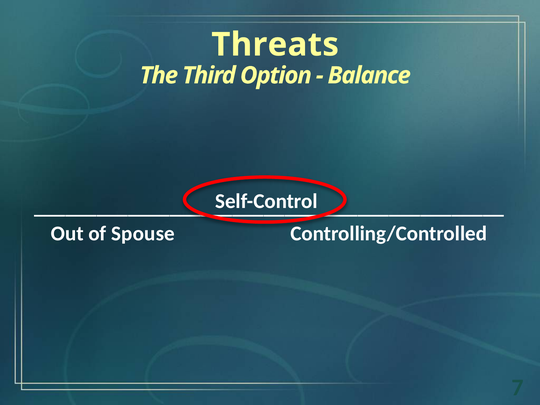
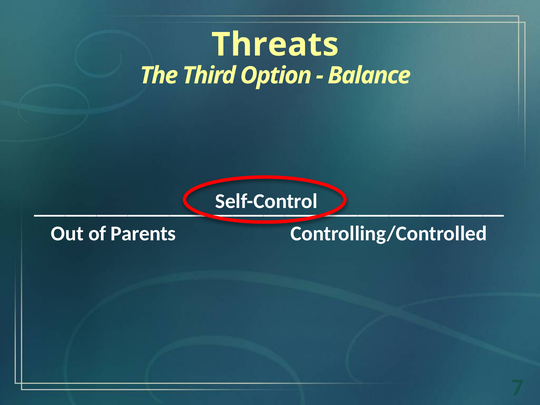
Spouse: Spouse -> Parents (143, 234)
